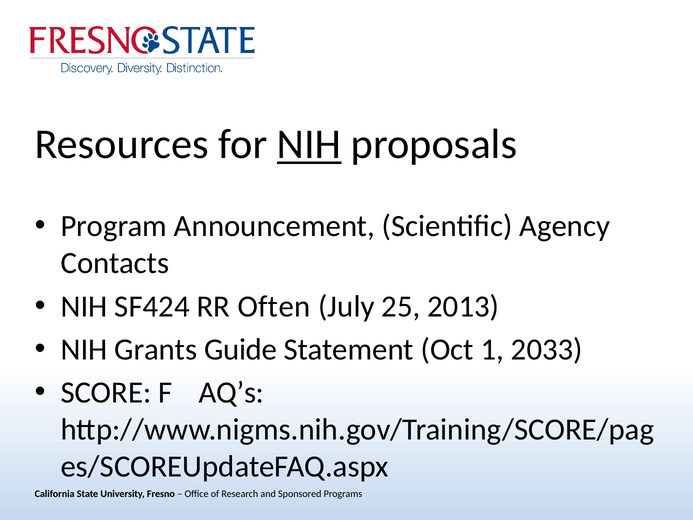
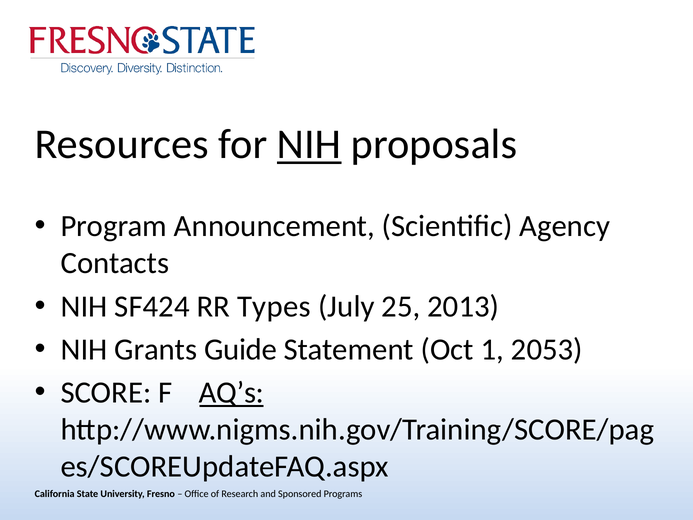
Often: Often -> Types (274, 306)
2033: 2033 -> 2053 (547, 349)
AQ’s underline: none -> present (232, 393)
